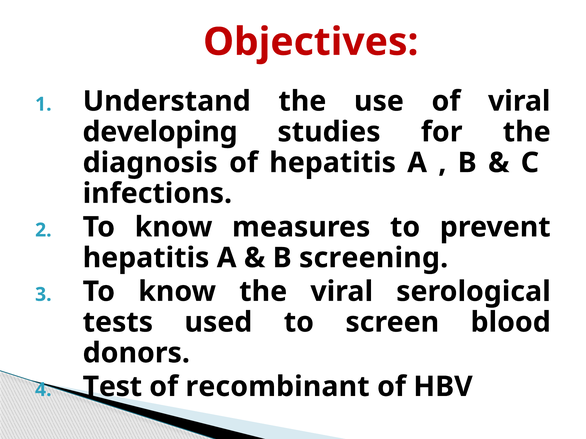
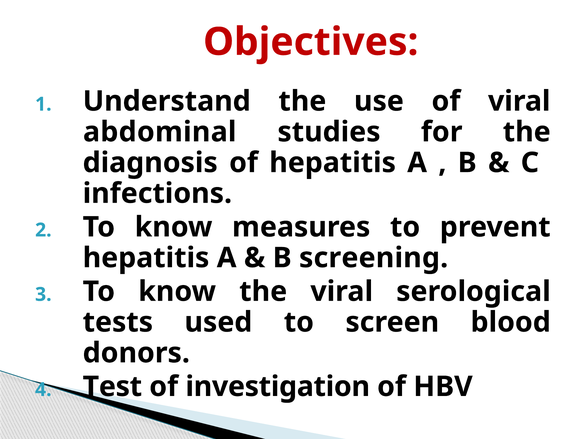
developing: developing -> abdominal (160, 132)
recombinant: recombinant -> investigation (278, 387)
